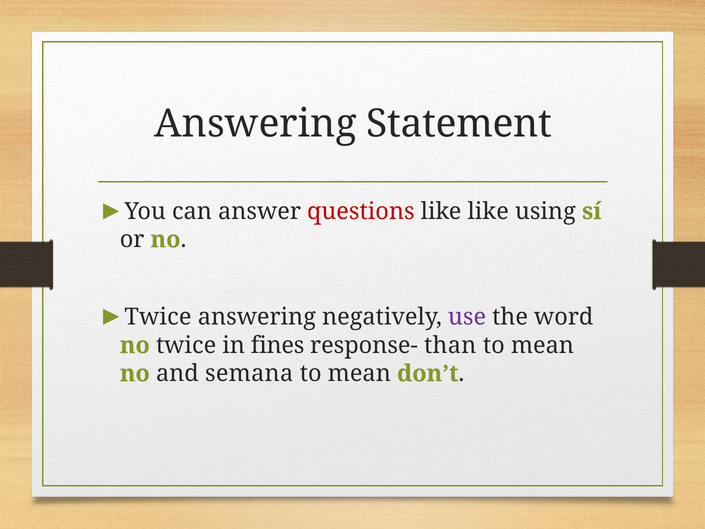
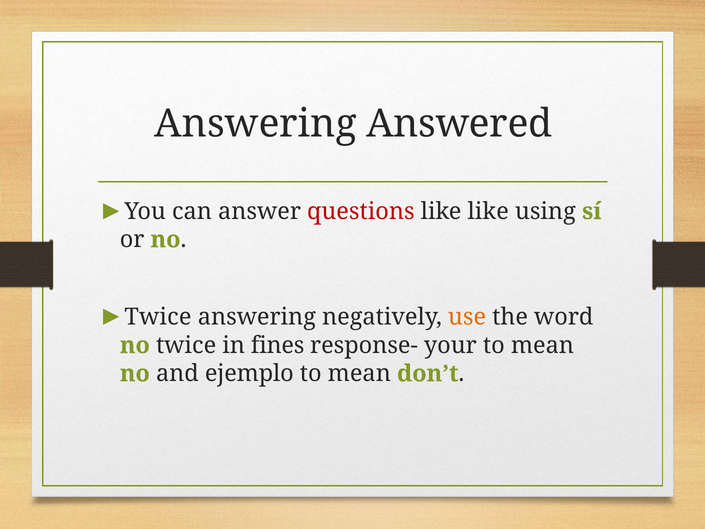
Statement: Statement -> Answered (459, 124)
use colour: purple -> orange (467, 317)
than: than -> your (450, 345)
semana: semana -> ejemplo (249, 373)
